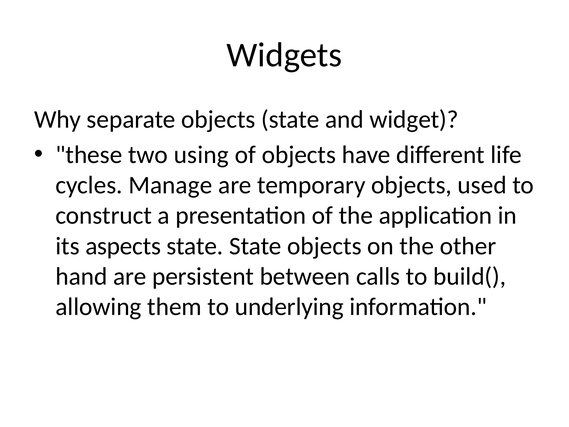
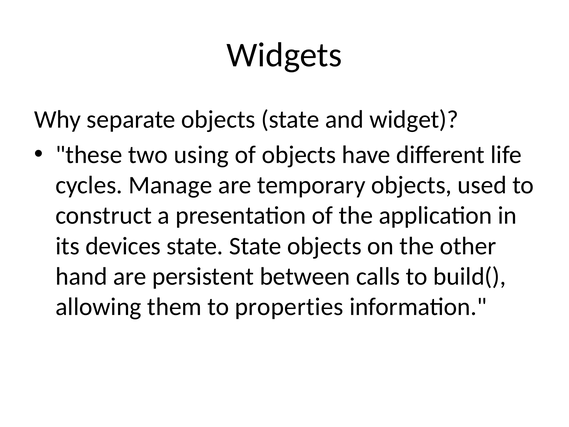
aspects: aspects -> devices (123, 246)
underlying: underlying -> properties (289, 307)
